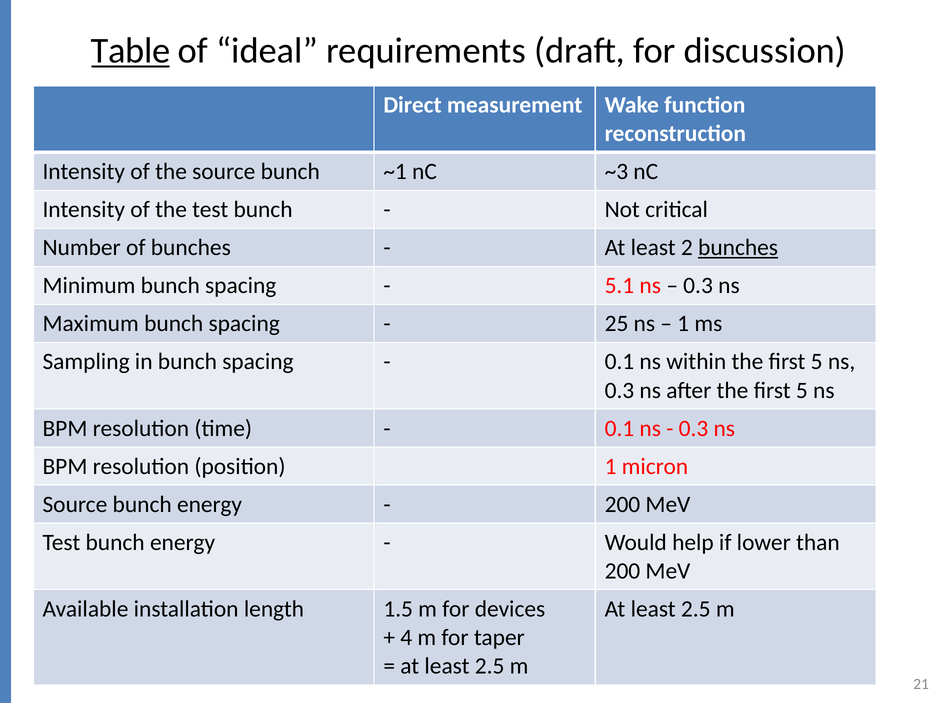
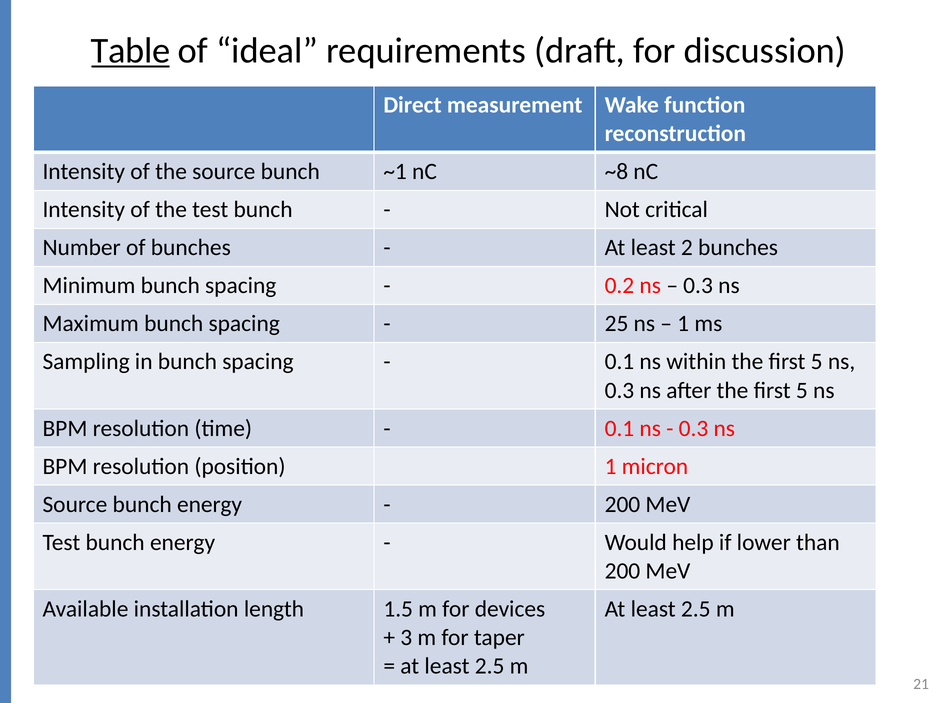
~3: ~3 -> ~8 (616, 172)
bunches underline: present -> none (738, 248)
5.1: 5.1 -> 0.2 (619, 286)
4: 4 -> 3 (406, 638)
